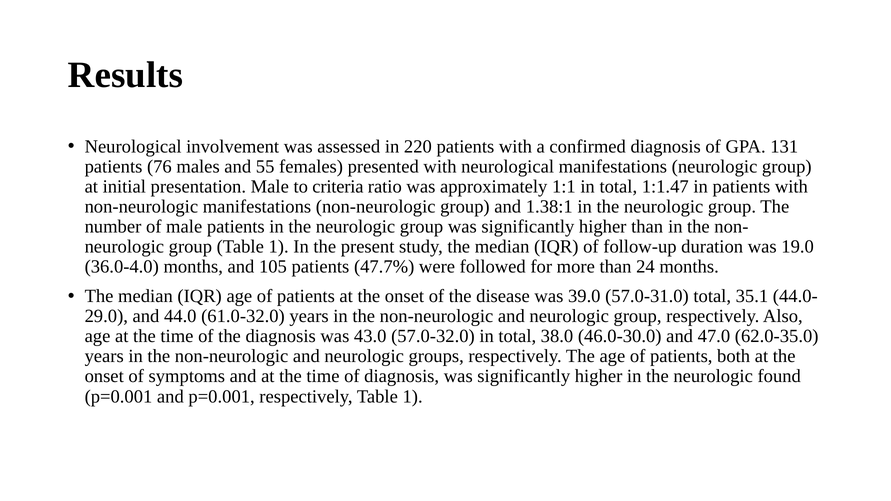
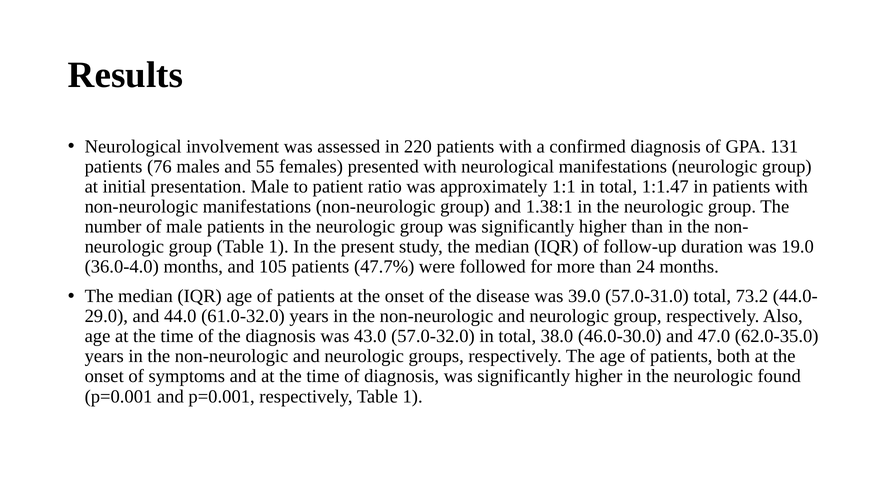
criteria: criteria -> patient (338, 187)
35.1: 35.1 -> 73.2 (752, 296)
